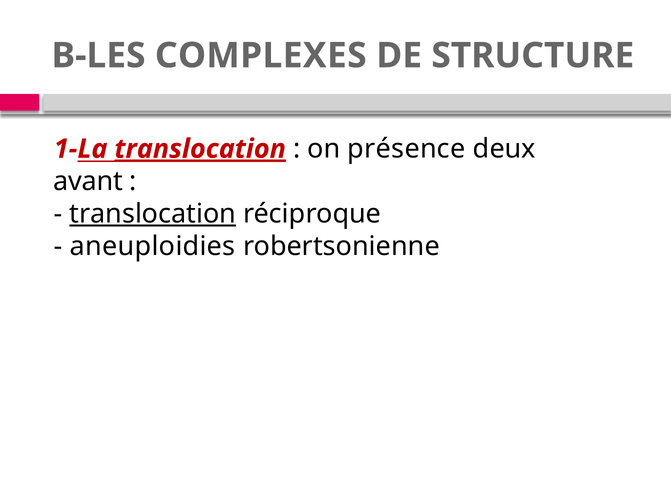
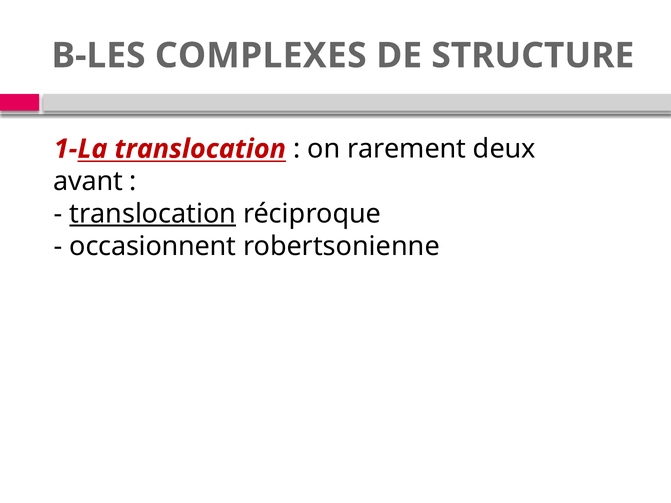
translocation underline: present -> none (200, 149)
présence: présence -> rarement (407, 149)
aneuploidies: aneuploidies -> occasionnent (153, 246)
